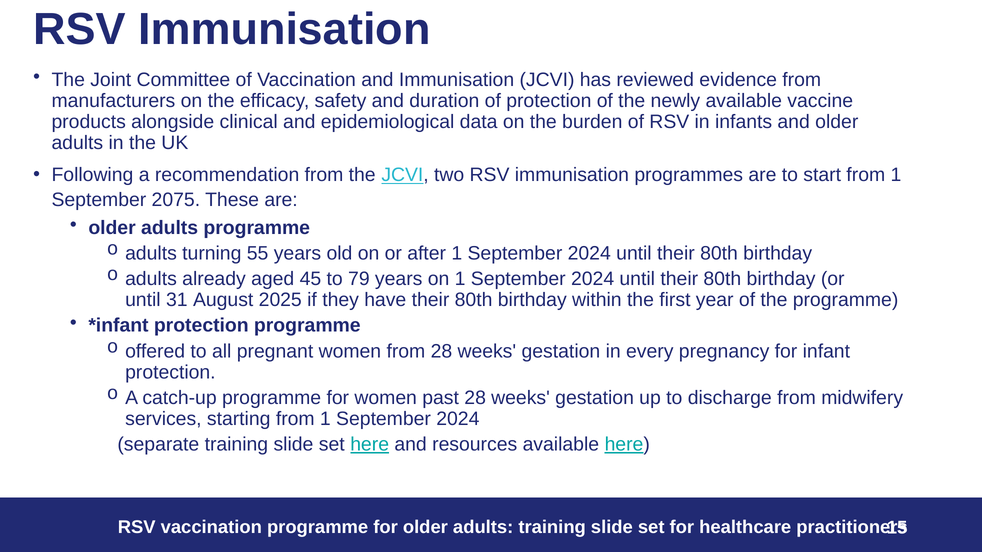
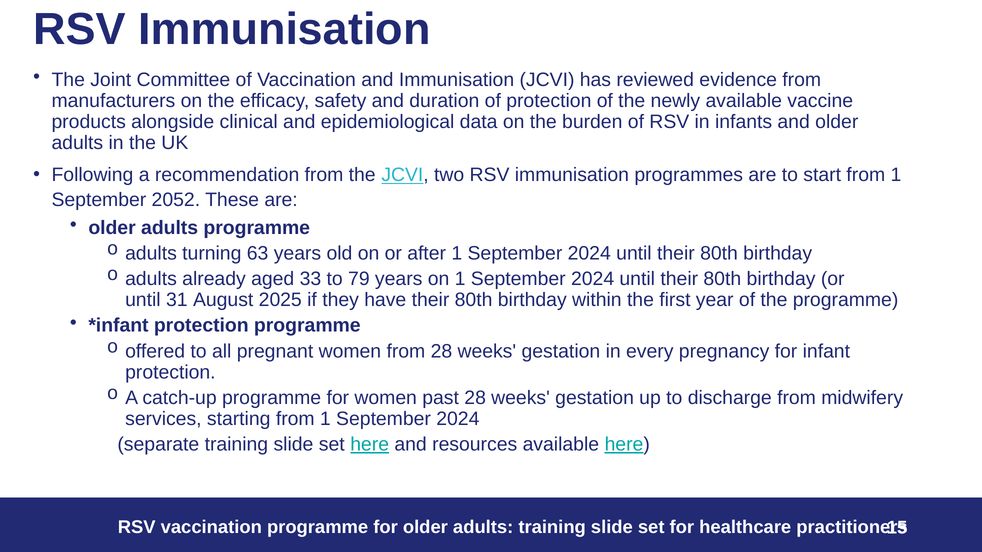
2075: 2075 -> 2052 (176, 200)
55: 55 -> 63 (258, 254)
45: 45 -> 33 (310, 279)
